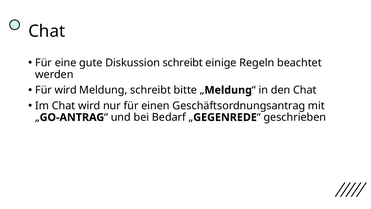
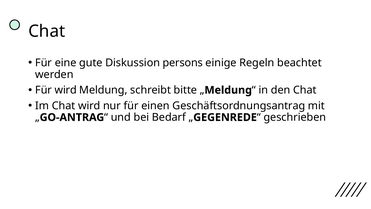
Diskussion schreibt: schreibt -> persons (183, 63)
